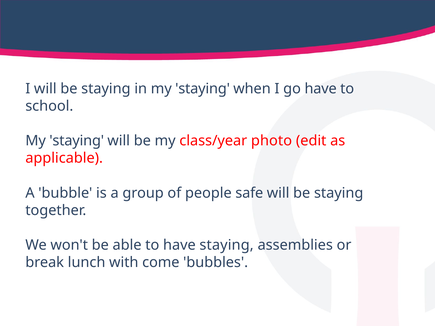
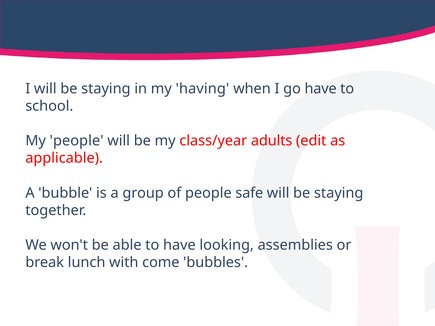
in my staying: staying -> having (202, 89)
staying: staying -> people (77, 141)
photo: photo -> adults (272, 141)
have staying: staying -> looking (227, 245)
